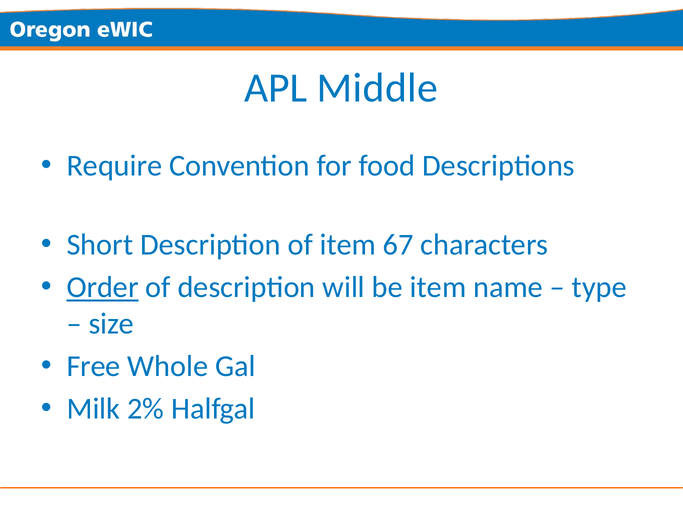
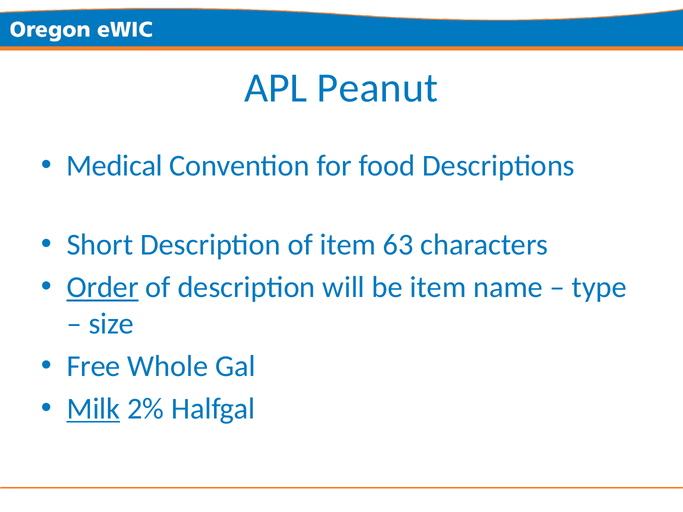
Middle: Middle -> Peanut (378, 88)
Require: Require -> Medical (115, 166)
67: 67 -> 63 (398, 245)
Milk underline: none -> present (93, 409)
